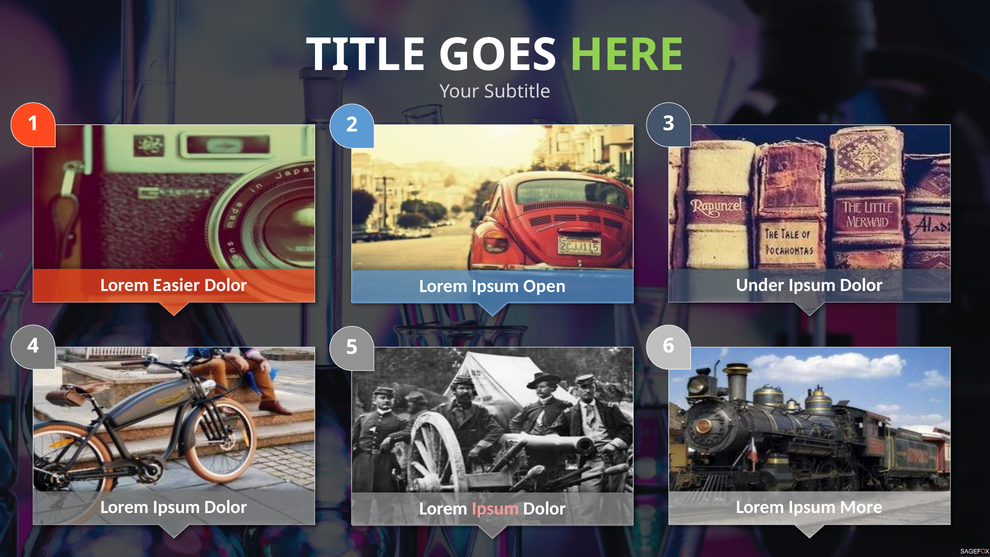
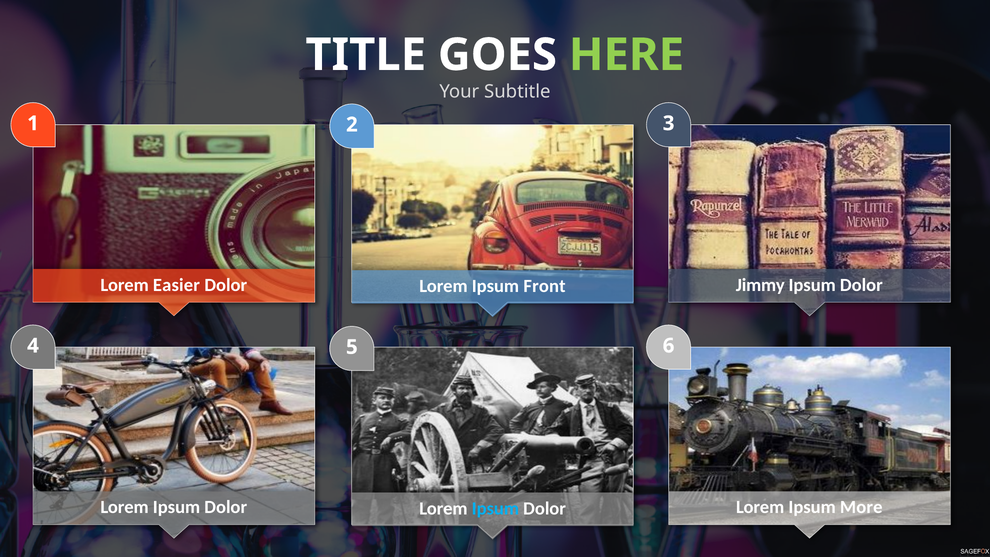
Under: Under -> Jimmy (760, 285)
Open: Open -> Front (545, 286)
Ipsum colour: pink -> light blue (495, 509)
